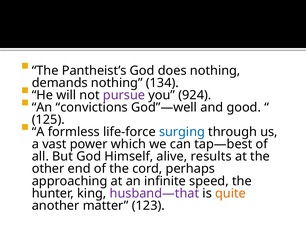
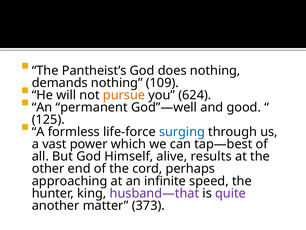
134: 134 -> 109 (162, 83)
pursue colour: purple -> orange (124, 95)
924: 924 -> 624 (195, 95)
convictions: convictions -> permanent (92, 107)
quite colour: orange -> purple (231, 193)
123: 123 -> 373 (148, 205)
